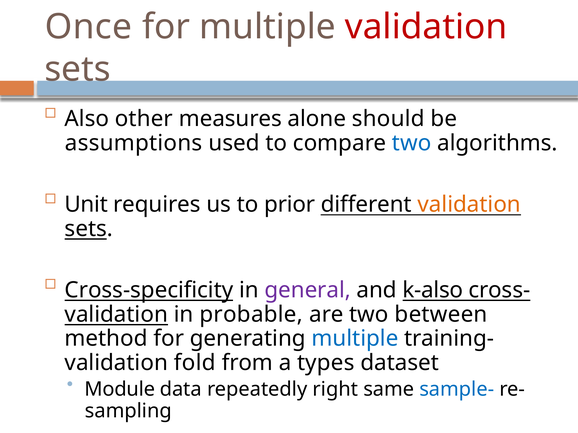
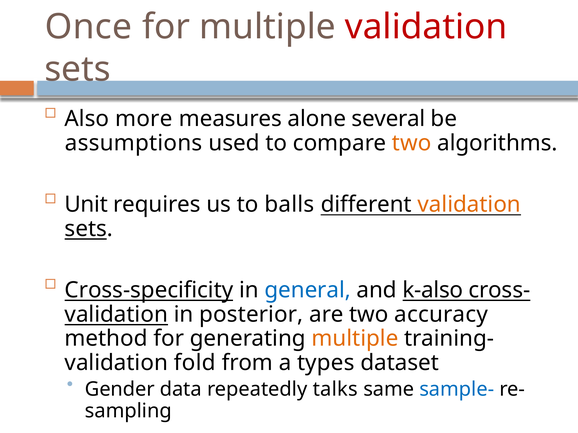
other: other -> more (144, 119)
should: should -> several (388, 119)
two colour: blue -> orange (412, 143)
prior: prior -> balls (289, 205)
general colour: purple -> blue (308, 290)
probable: probable -> posterior (251, 315)
between: between -> accuracy (441, 315)
multiple colour: blue -> orange (355, 339)
Module: Module -> Gender (120, 390)
right: right -> talks (335, 390)
